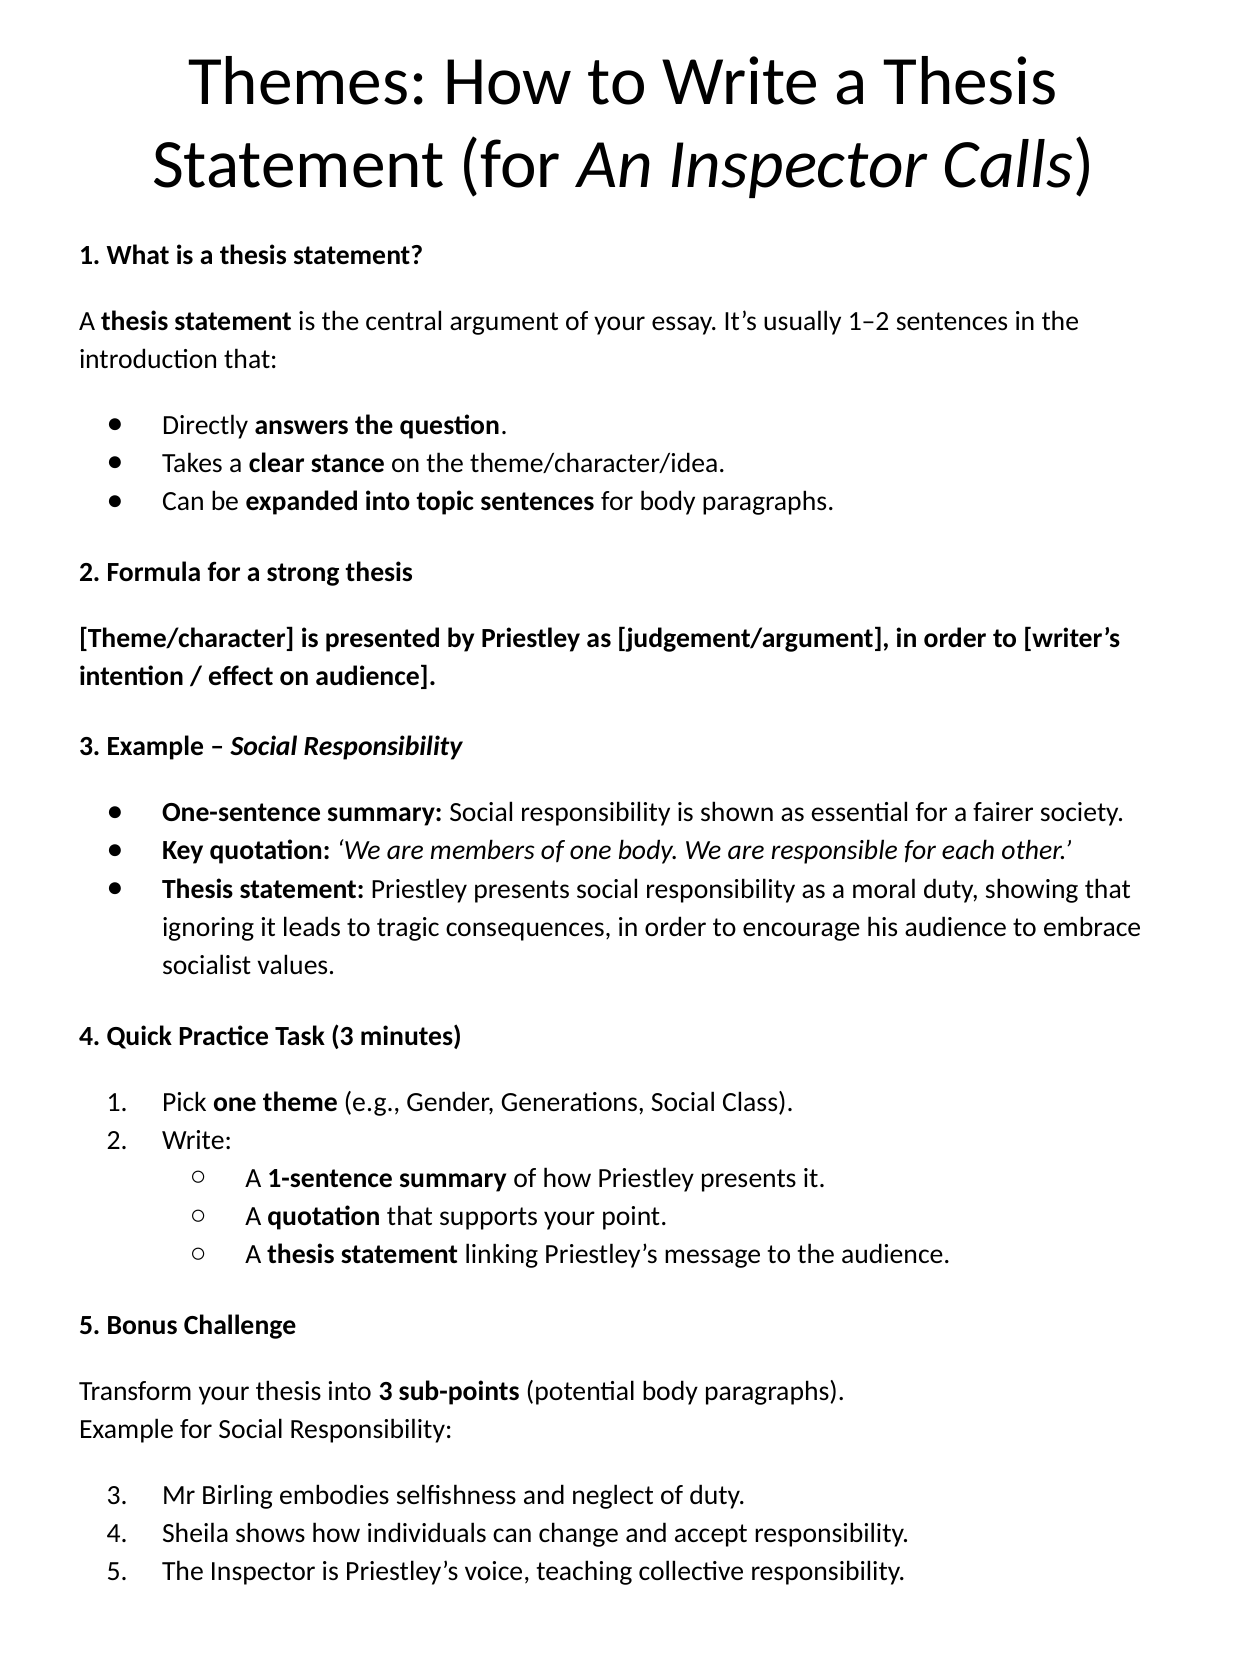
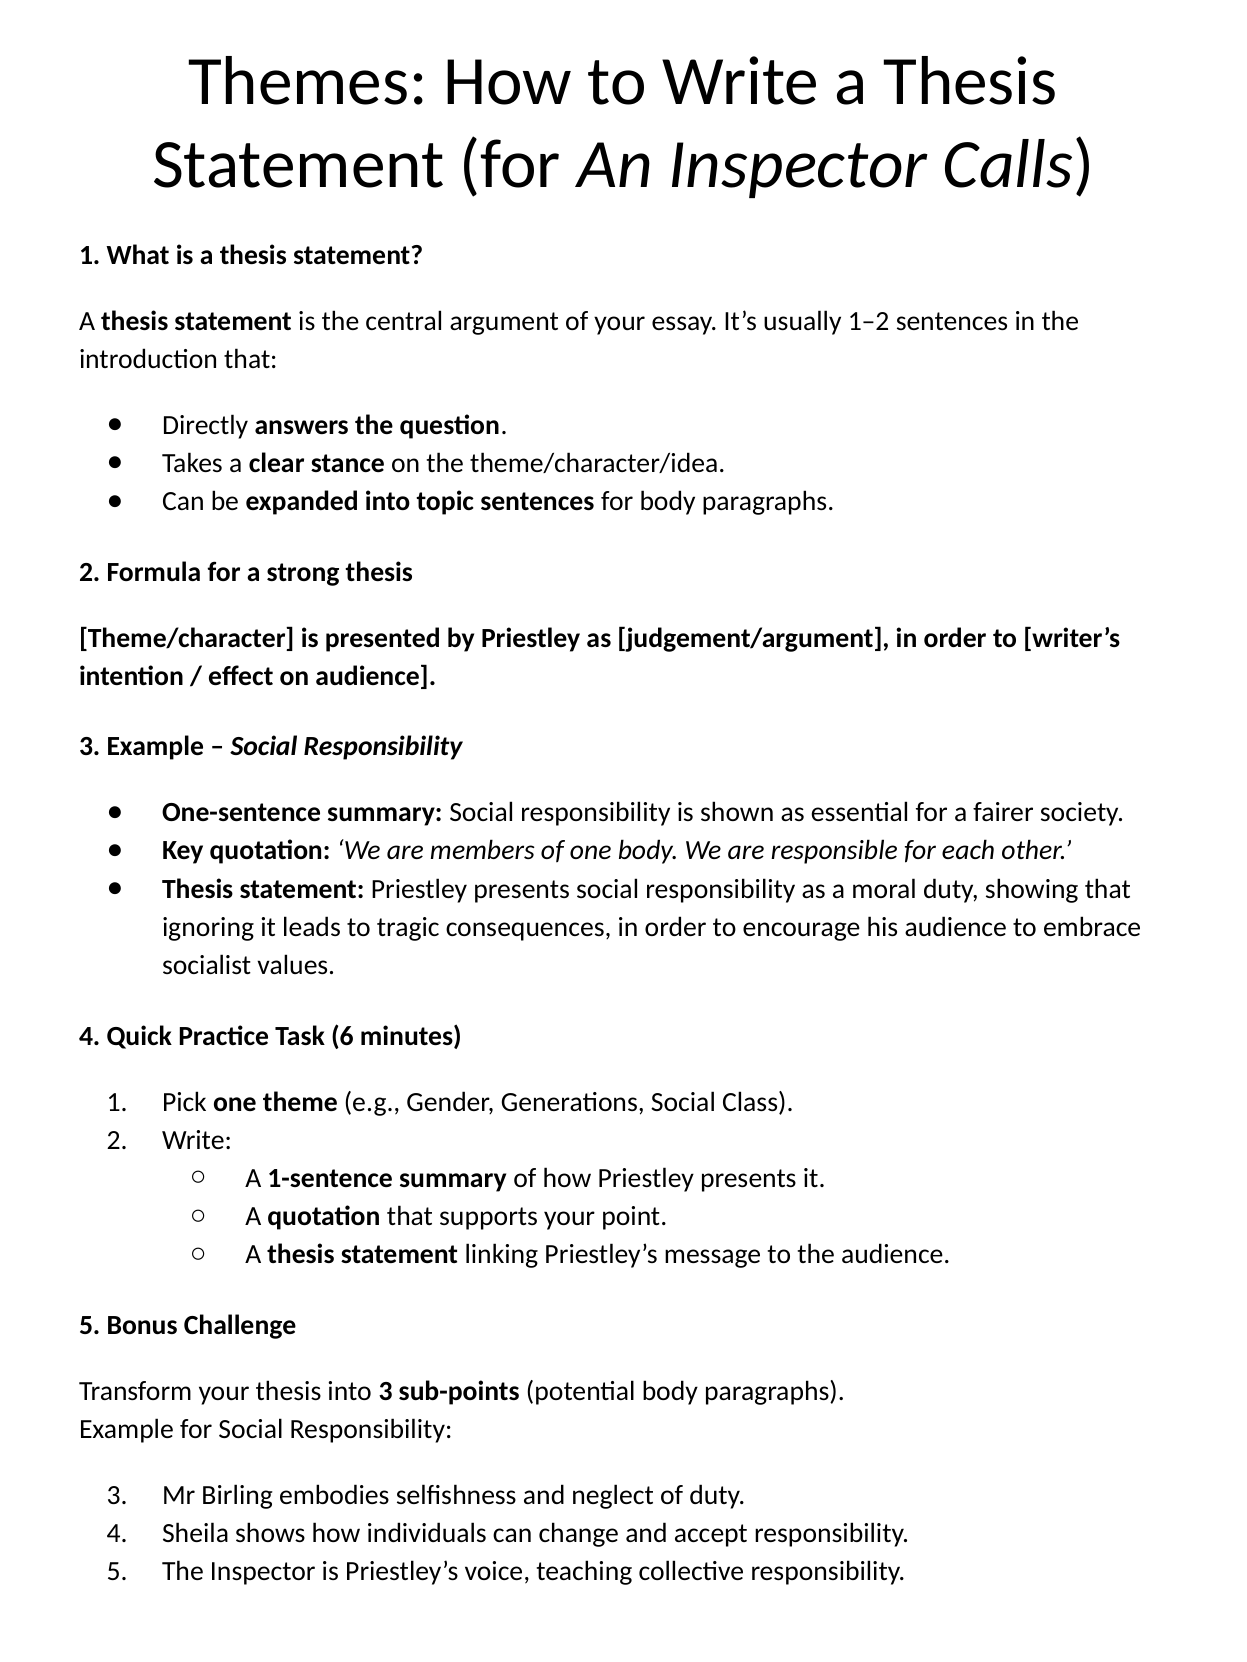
Task 3: 3 -> 6 (342, 1036)
